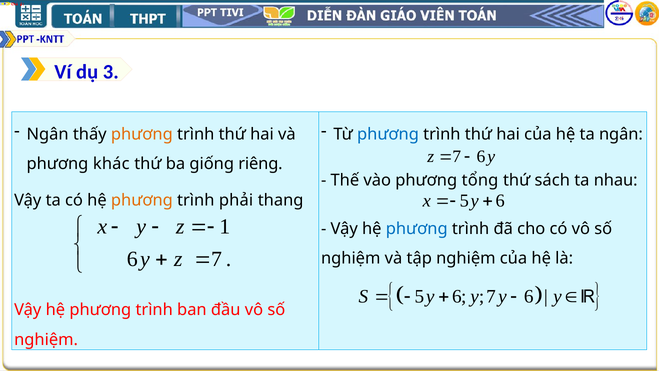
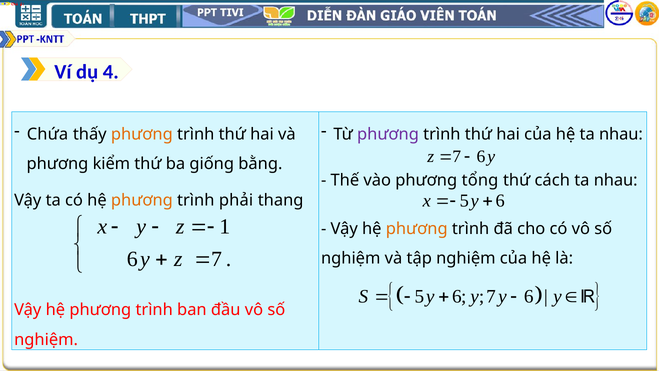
3: 3 -> 4 (111, 72)
Ngân: Ngân -> Chứa (47, 134)
phương colour: blue -> purple (388, 134)
hệ ta ngân: ngân -> nhau (621, 134)
khác: khác -> kiểm (111, 164)
riêng: riêng -> bằng (260, 164)
sách: sách -> cách (552, 180)
phương colour: blue -> orange (417, 229)
